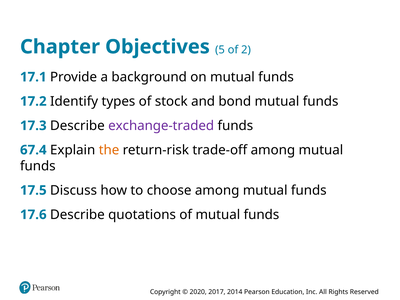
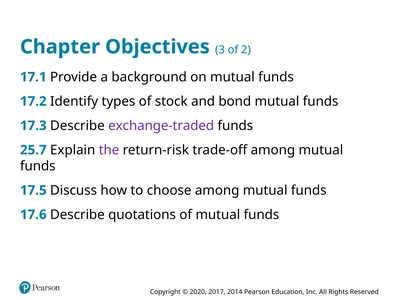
5: 5 -> 3 (220, 50)
67.4: 67.4 -> 25.7 (33, 150)
the colour: orange -> purple (109, 150)
